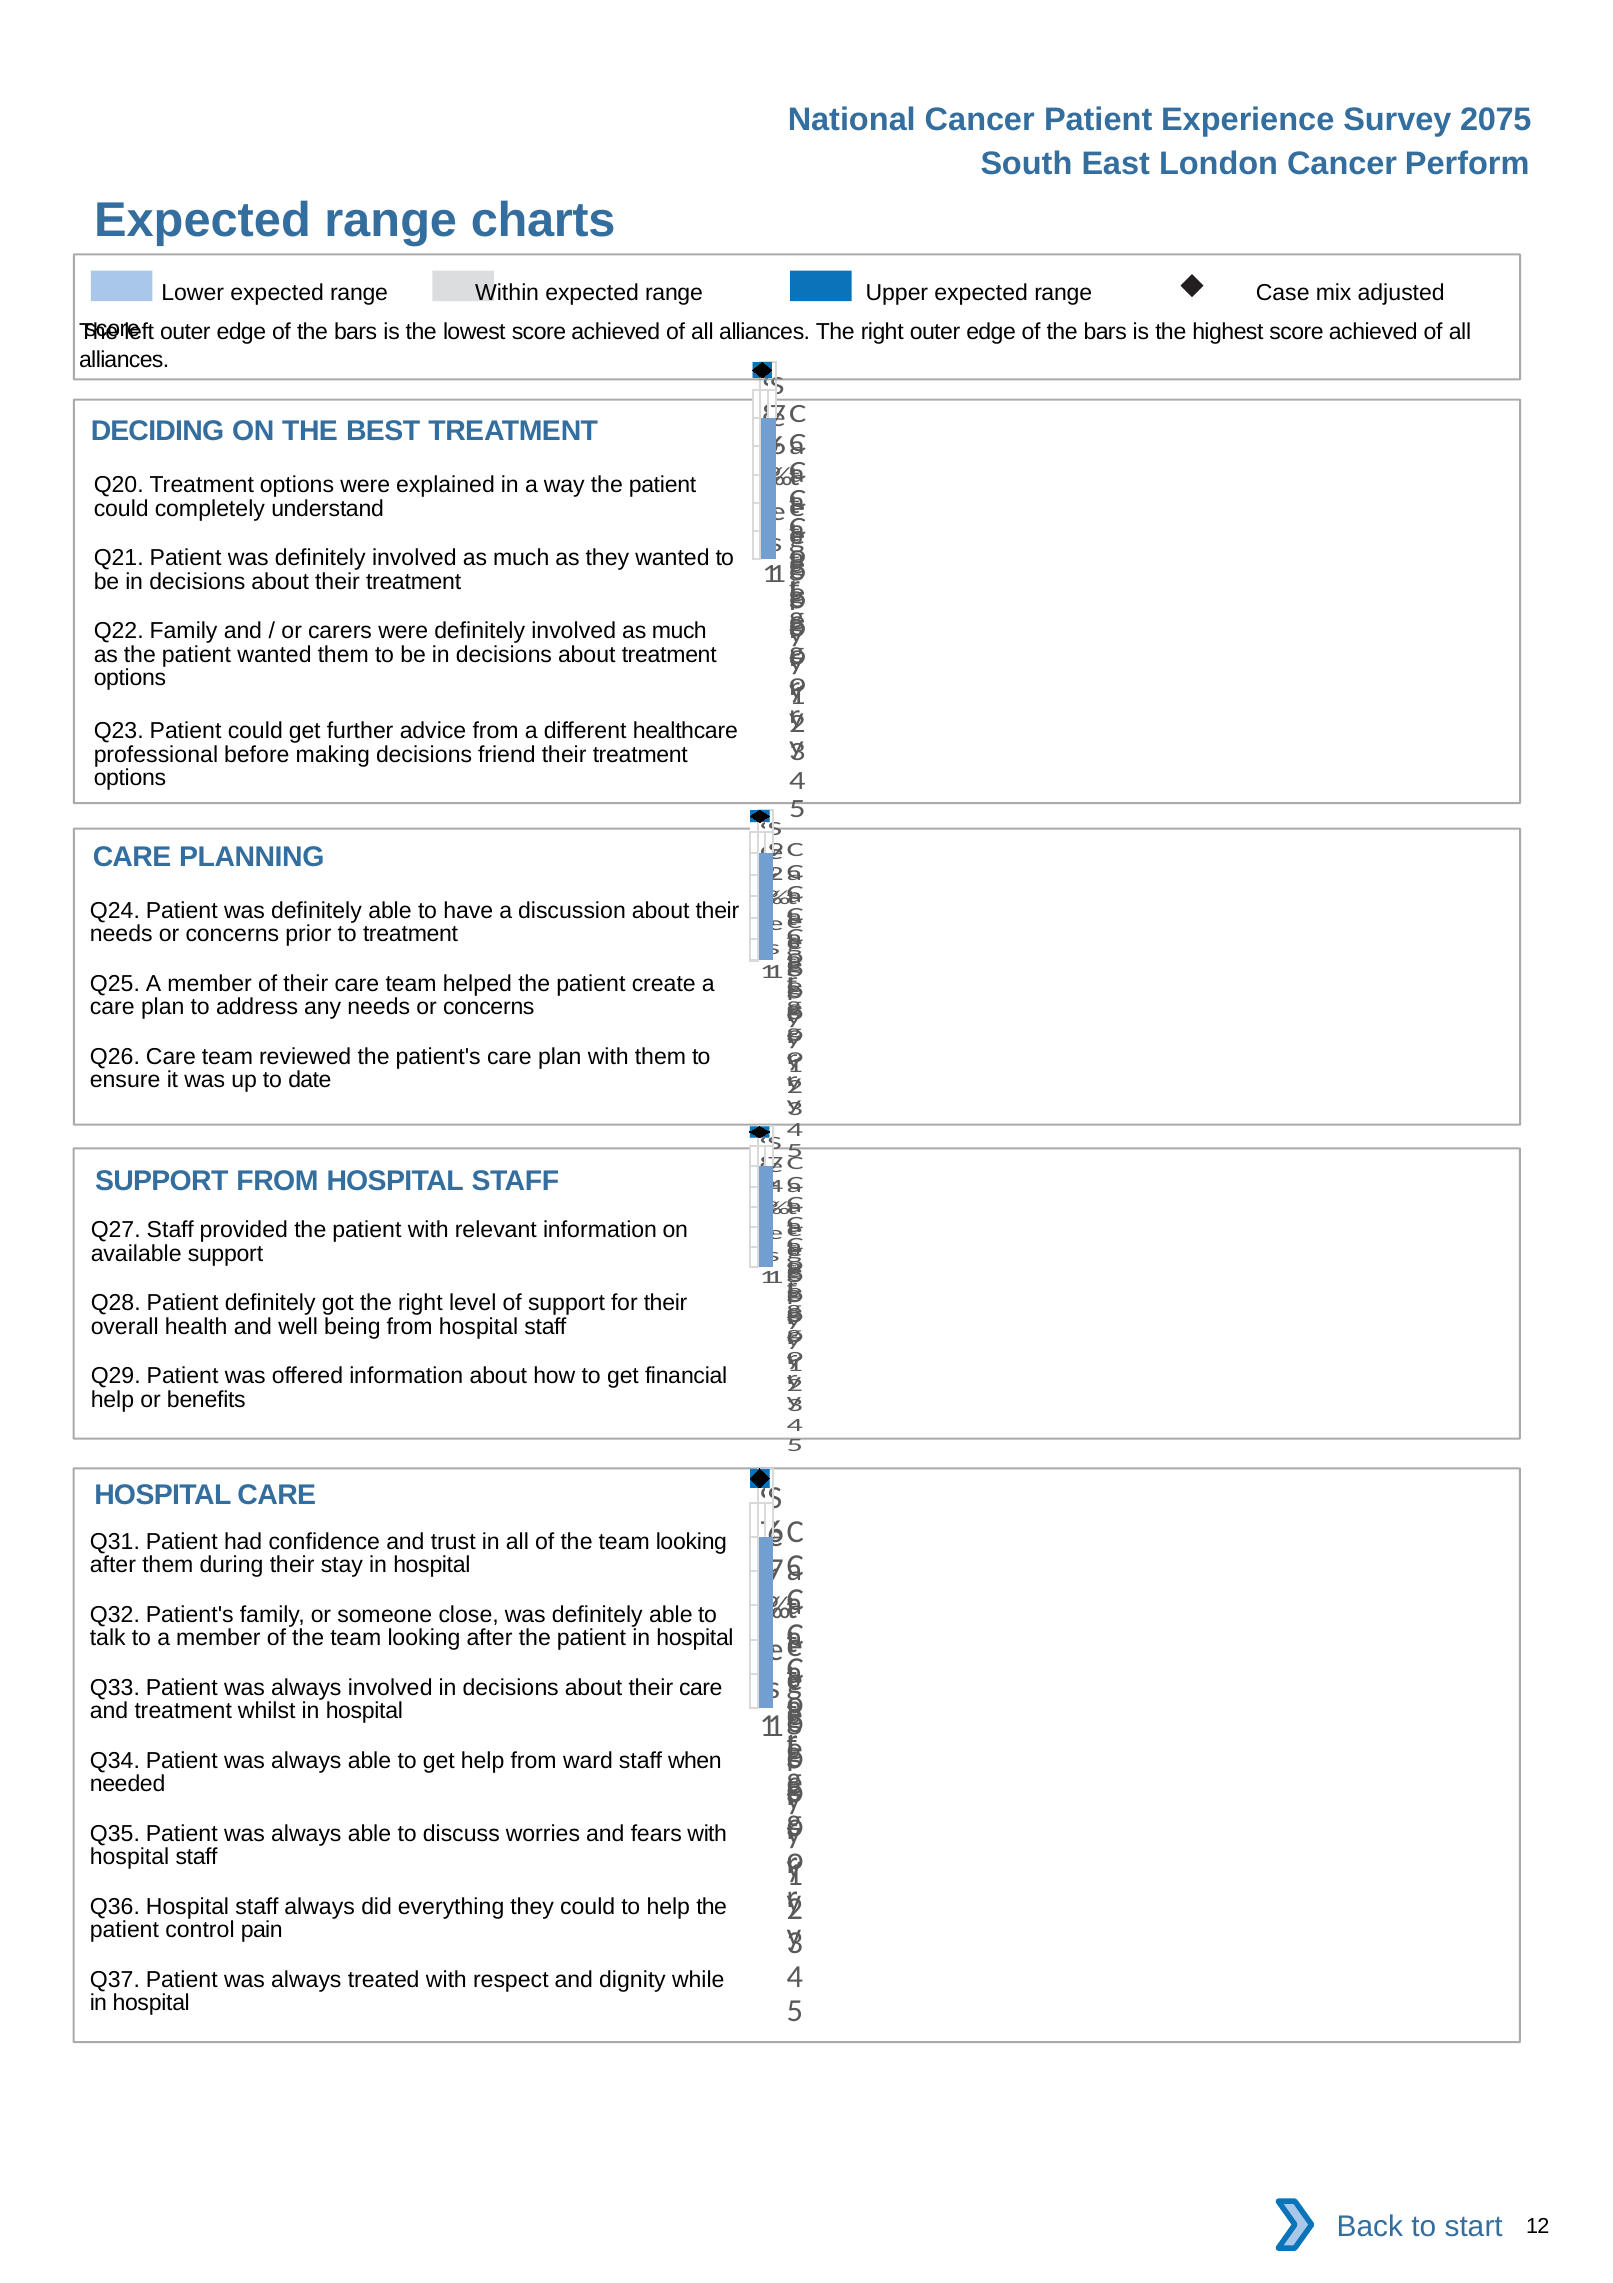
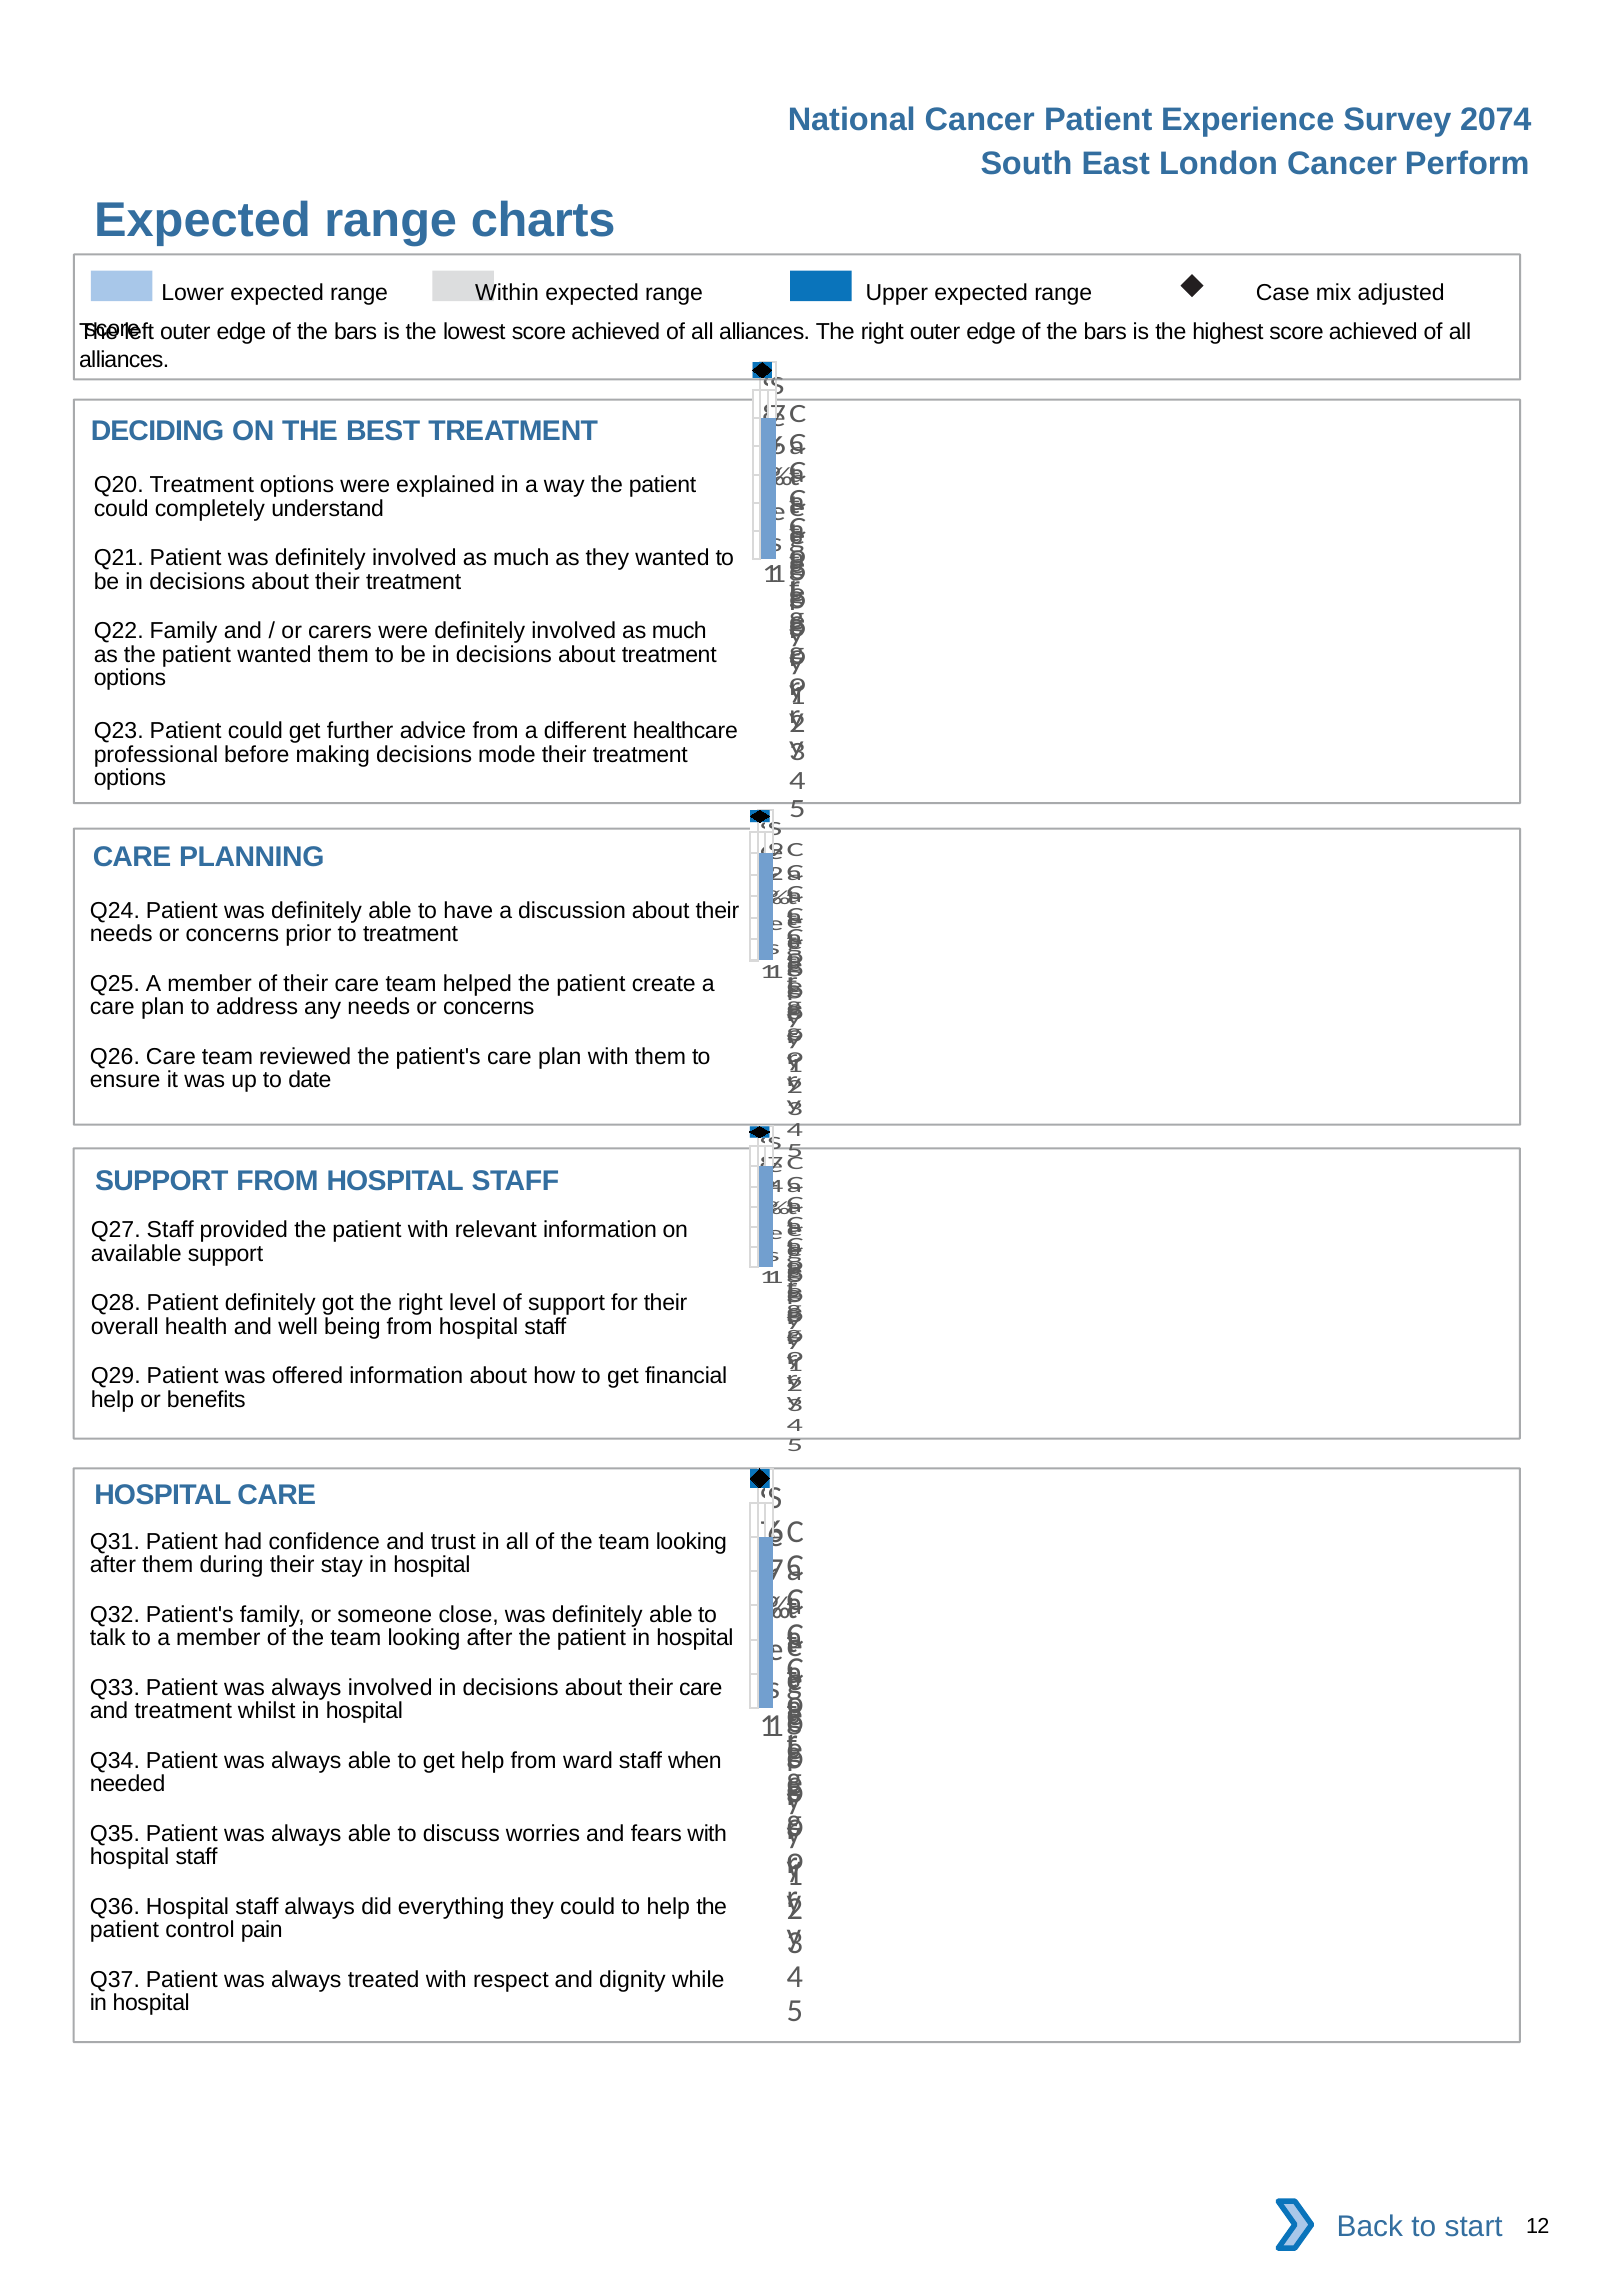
2075: 2075 -> 2074 (1496, 120)
friend: friend -> mode (507, 754)
